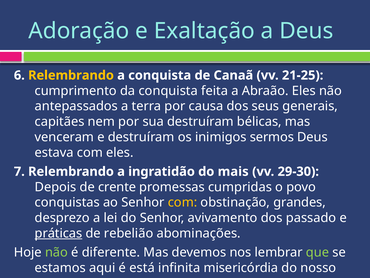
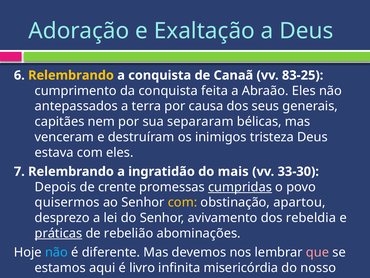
21-25: 21-25 -> 83-25 (303, 75)
sua destruíram: destruíram -> separaram (200, 121)
sermos: sermos -> tristeza (272, 137)
29-30: 29-30 -> 33-30 (298, 171)
cumpridas underline: none -> present (240, 187)
conquistas: conquistas -> quisermos (67, 202)
grandes: grandes -> apartou (299, 202)
passado: passado -> rebeldia (311, 218)
não colour: light green -> light blue (56, 252)
que colour: light green -> pink (318, 252)
está: está -> livro (142, 267)
